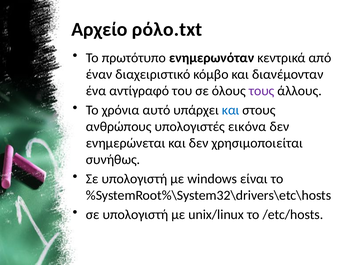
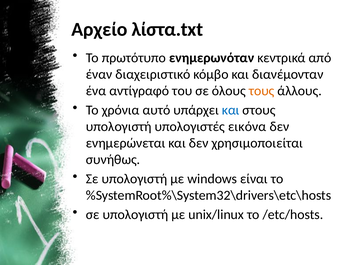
ρόλο.txt: ρόλο.txt -> λίστα.txt (167, 29)
τους colour: purple -> orange (262, 91)
ανθρώπους: ανθρώπους -> υπολογιστή (119, 127)
